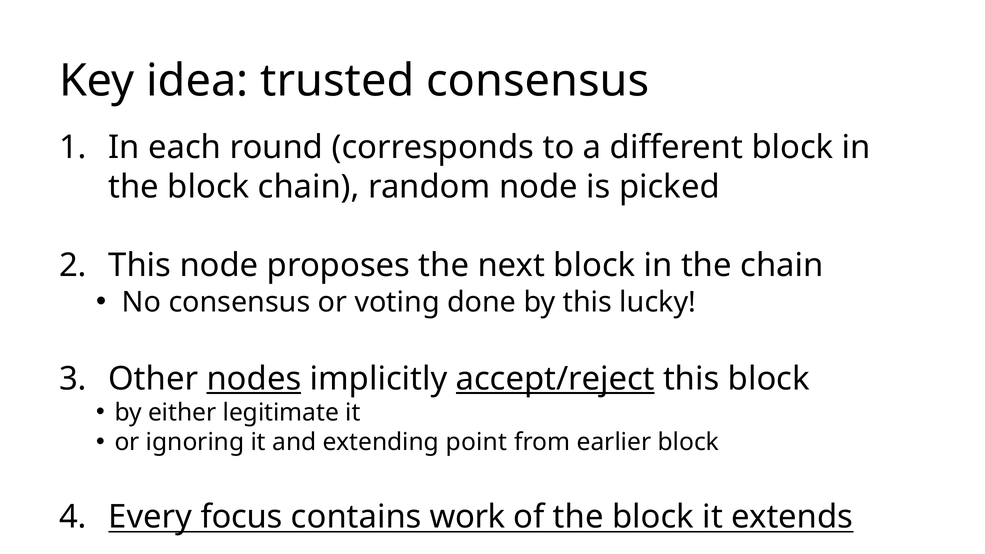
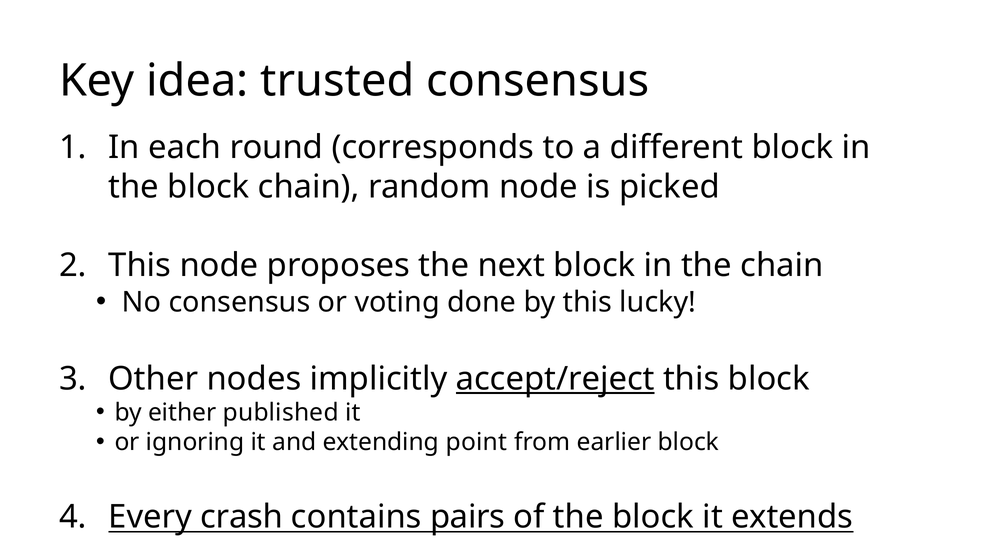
nodes underline: present -> none (254, 379)
legitimate: legitimate -> published (281, 413)
focus: focus -> crash (242, 517)
work: work -> pairs (468, 517)
